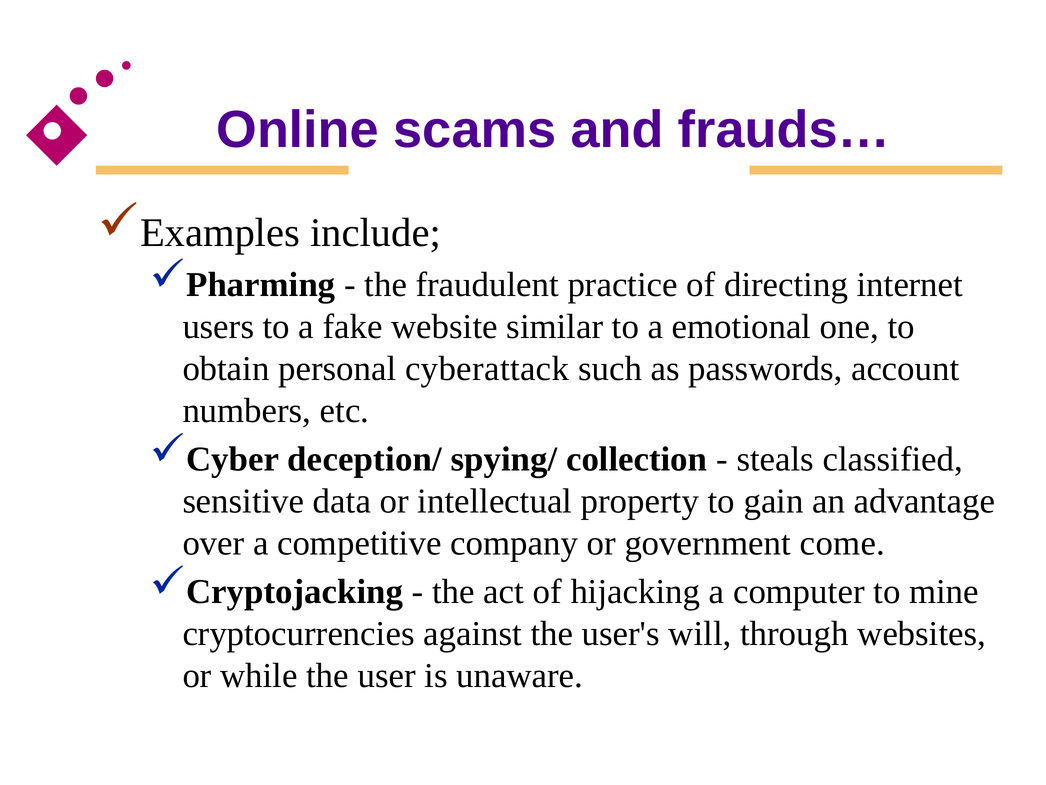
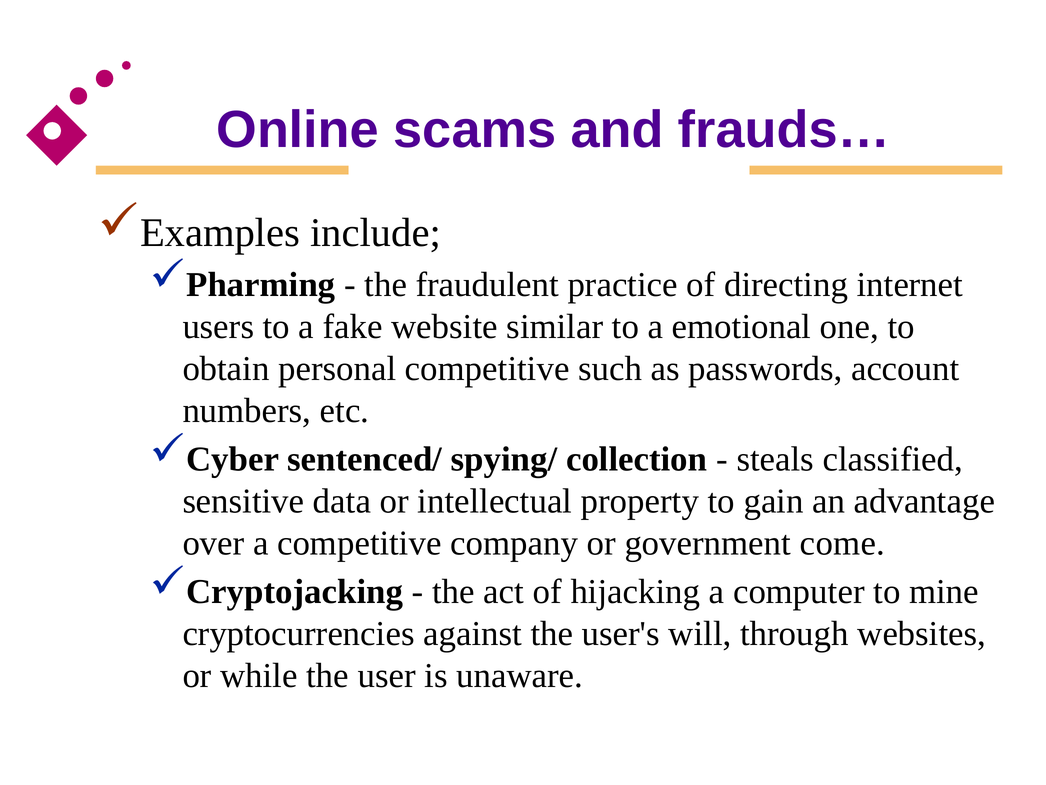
personal cyberattack: cyberattack -> competitive (487, 368)
deception/: deception/ -> sentenced/ (365, 459)
